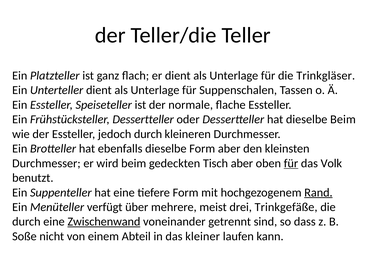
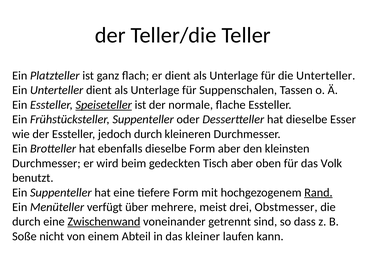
die Trinkgläser: Trinkgläser -> Unterteller (326, 76)
Speiseteller underline: none -> present (104, 105)
Frühstücksteller Dessertteller: Dessertteller -> Suppenteller (143, 120)
dieselbe Beim: Beim -> Esser (343, 120)
für underline: present -> none (291, 164)
Trinkgefäße: Trinkgefäße -> Obstmesser (286, 207)
